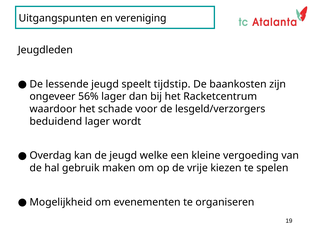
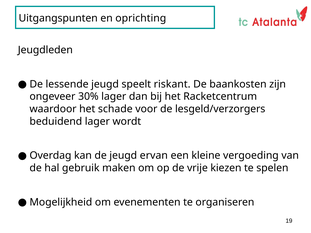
vereniging: vereniging -> oprichting (141, 18)
tijdstip: tijdstip -> riskant (172, 84)
56%: 56% -> 30% (88, 97)
welke: welke -> ervan (154, 156)
